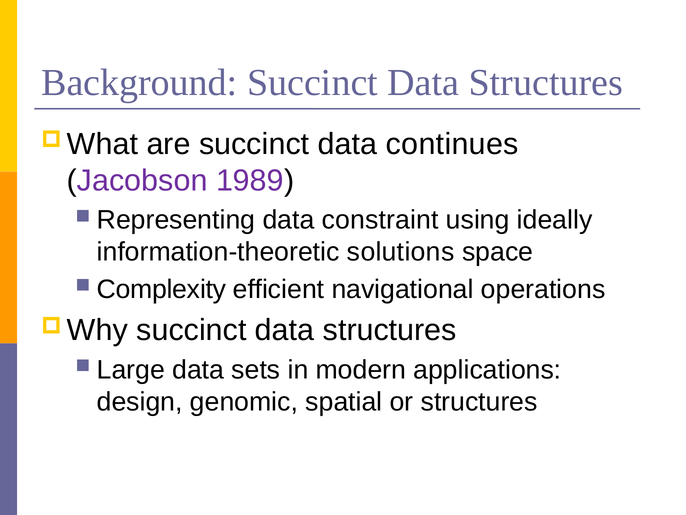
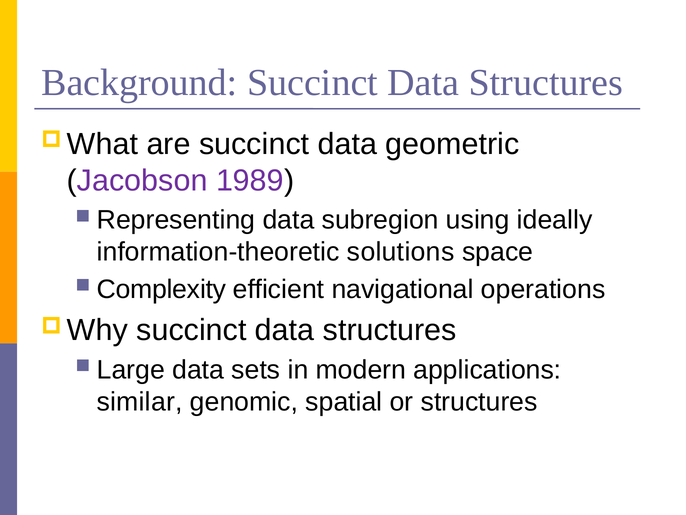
continues: continues -> geometric (452, 144)
constraint: constraint -> subregion (380, 220)
design: design -> similar (140, 401)
